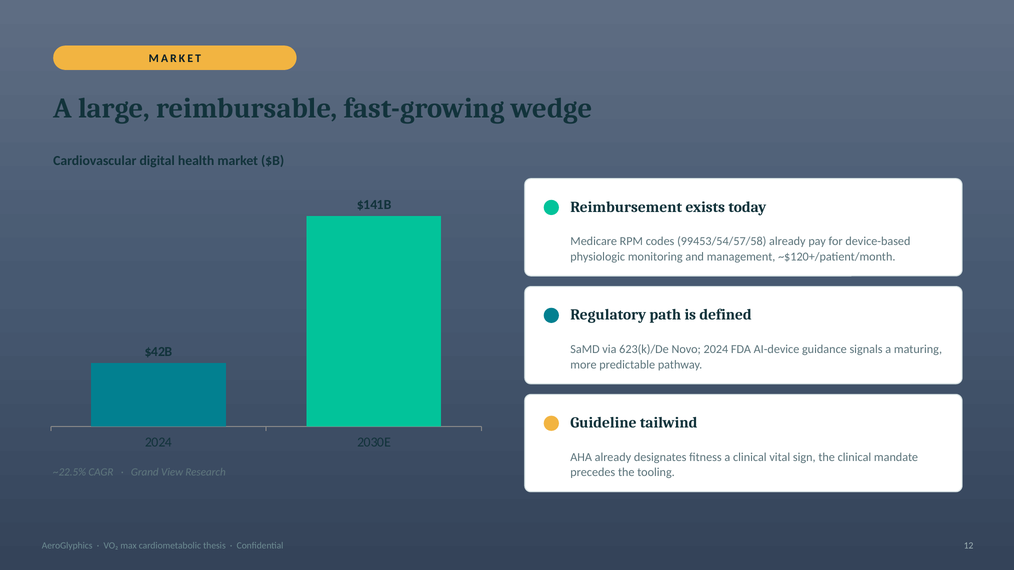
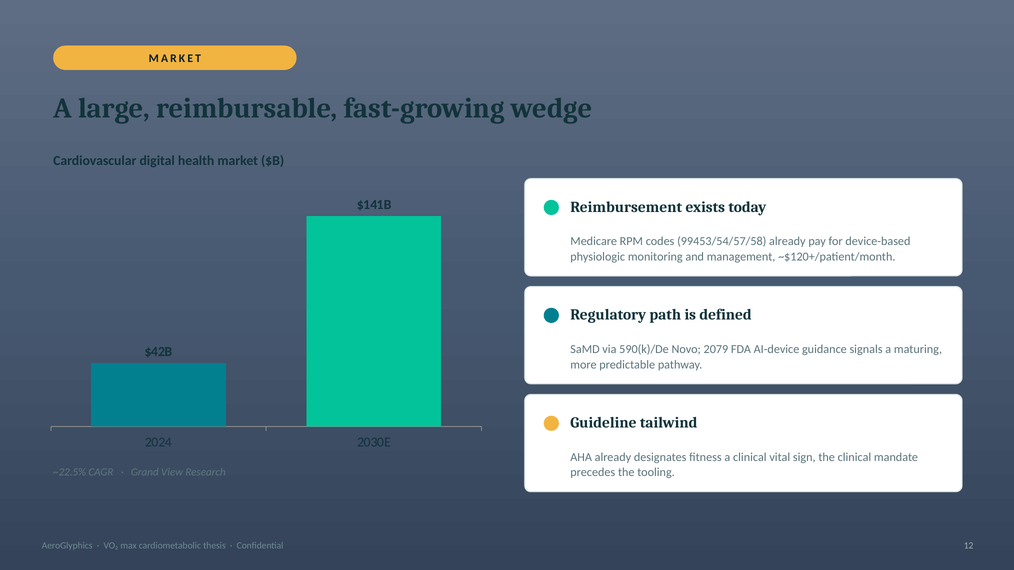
623(k)/De: 623(k)/De -> 590(k)/De (644, 349)
Novo 2024: 2024 -> 2079 (716, 349)
